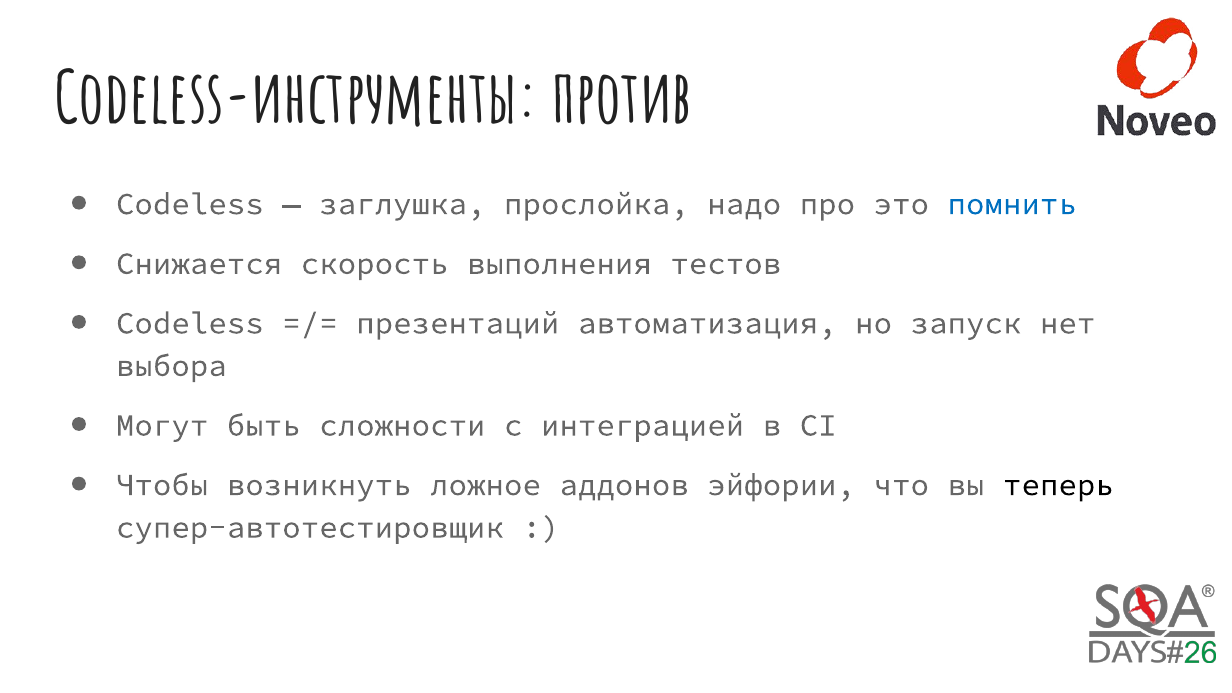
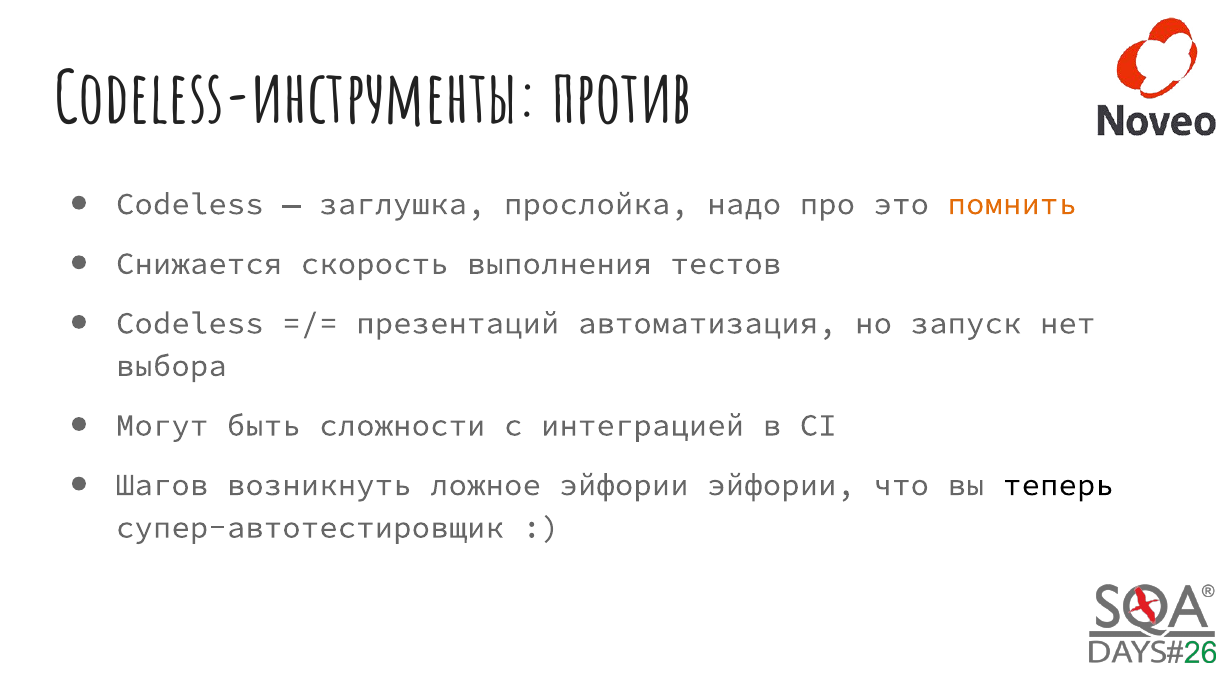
помнить colour: blue -> orange (1012, 204)
Чтобы: Чтобы -> Шагов (162, 485)
ложное аддонов: аддонов -> эйфории (624, 485)
